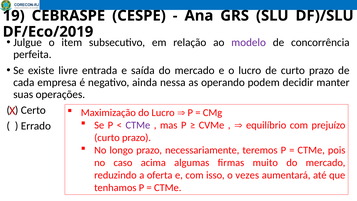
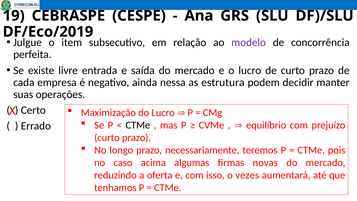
operando: operando -> estrutura (223, 82)
CTMe colour: purple -> black (138, 125)
muito: muito -> novas (265, 163)
